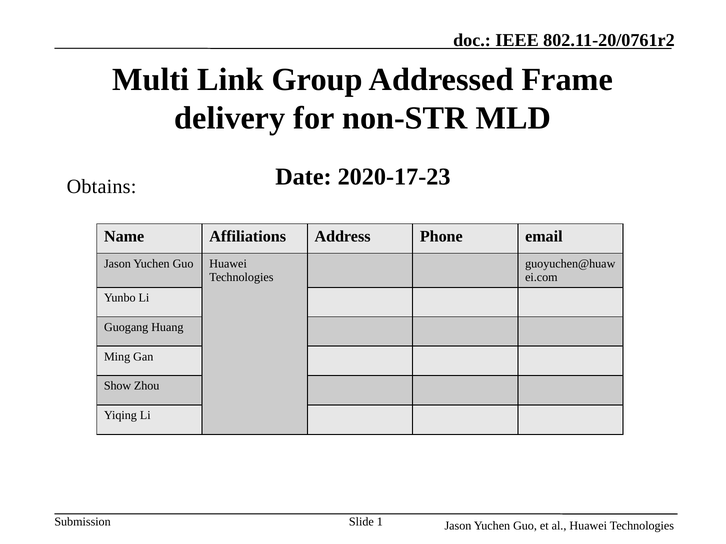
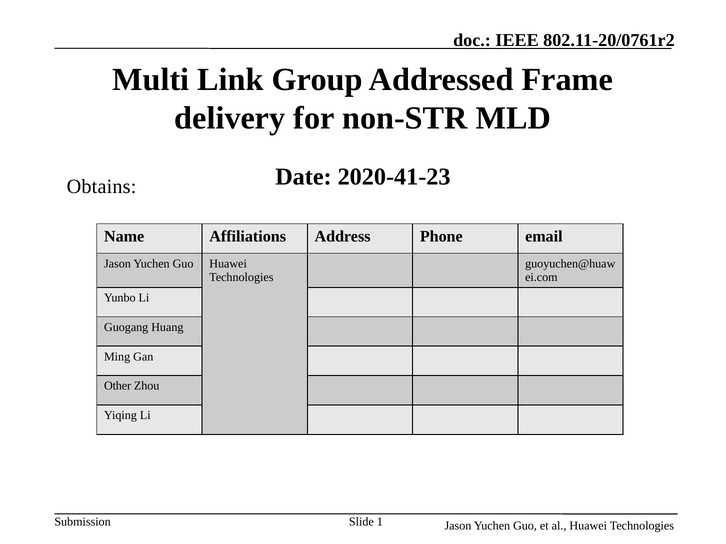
2020-17-23: 2020-17-23 -> 2020-41-23 (394, 177)
Show: Show -> Other (118, 386)
